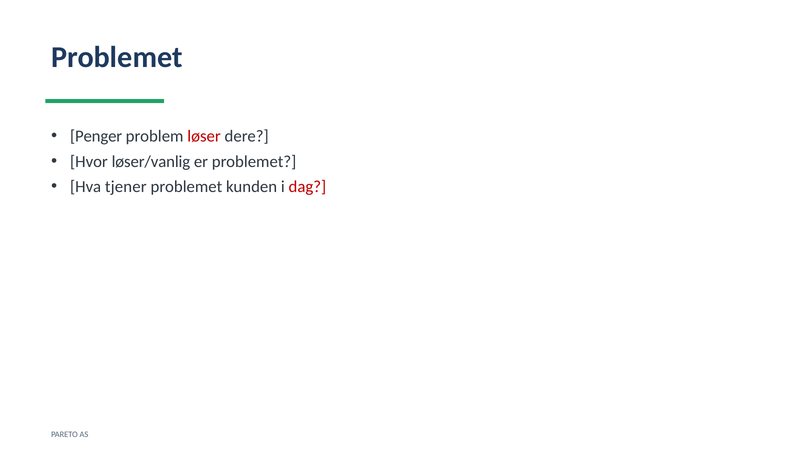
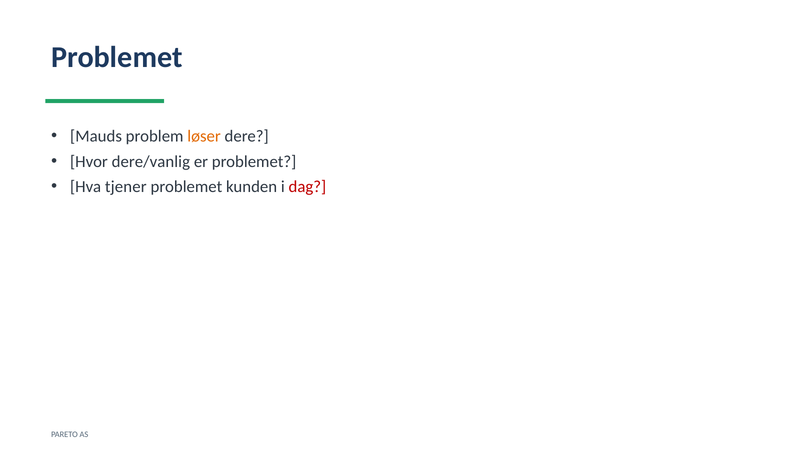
Penger: Penger -> Mauds (96, 136)
løser colour: red -> orange (204, 136)
løser/vanlig: løser/vanlig -> dere/vanlig (151, 162)
